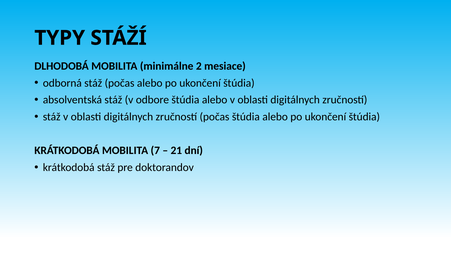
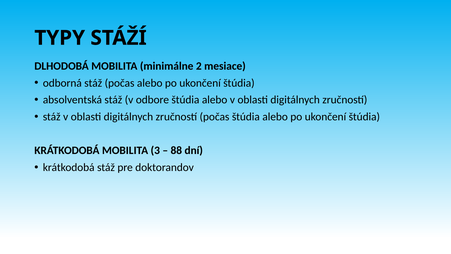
7: 7 -> 3 (155, 150)
21: 21 -> 88 (176, 150)
